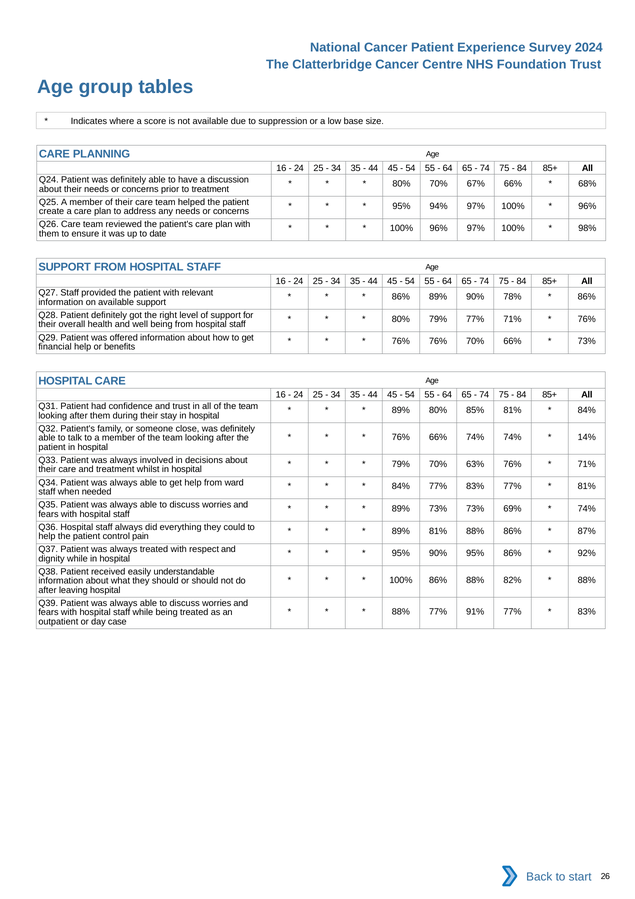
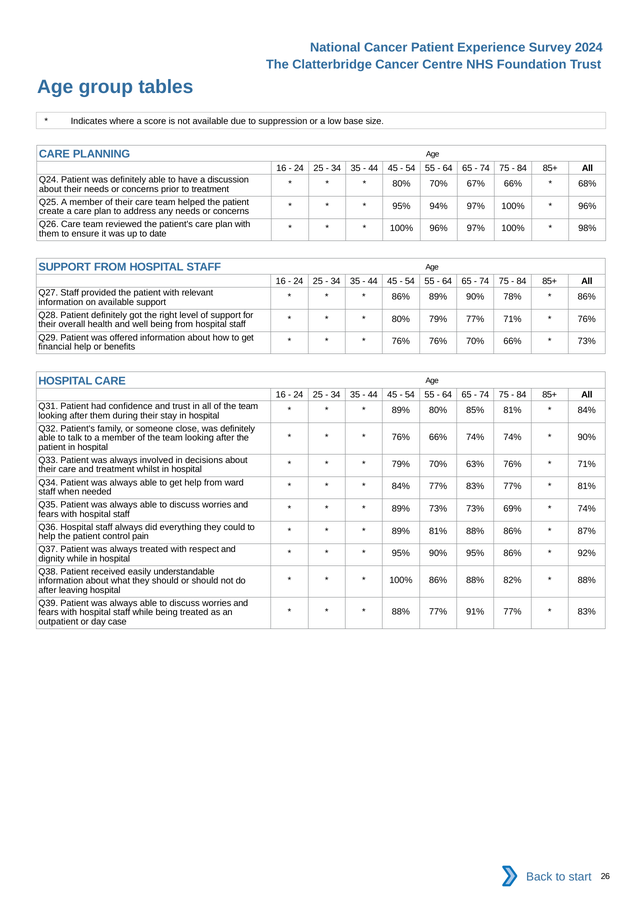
14%: 14% -> 90% (587, 437)
